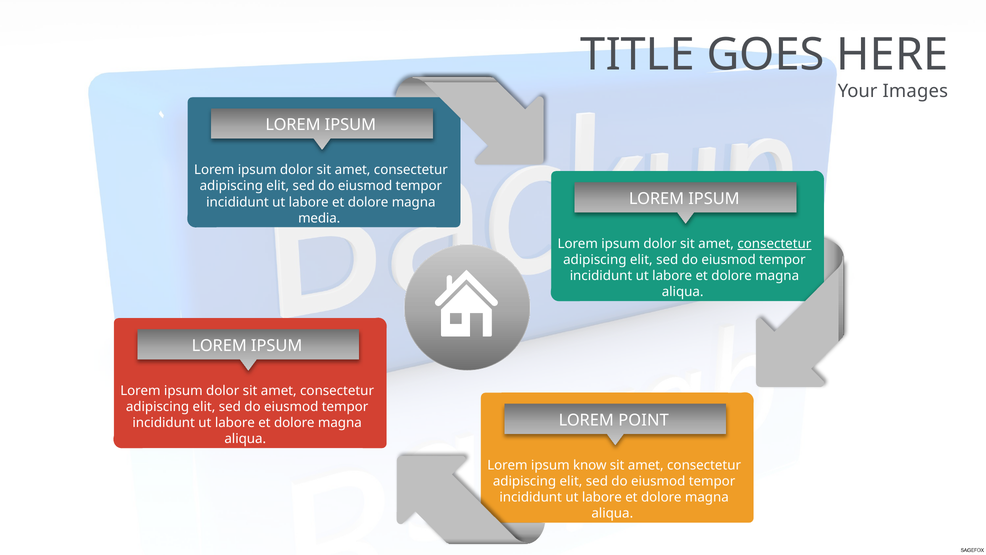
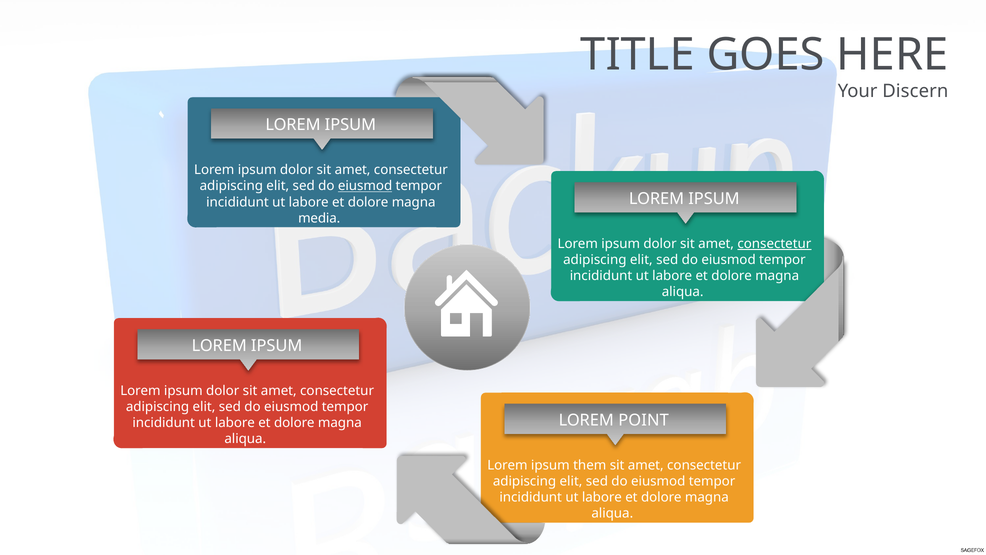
Images: Images -> Discern (915, 91)
eiusmod underline: none -> present (365, 186)
know: know -> them (590, 465)
